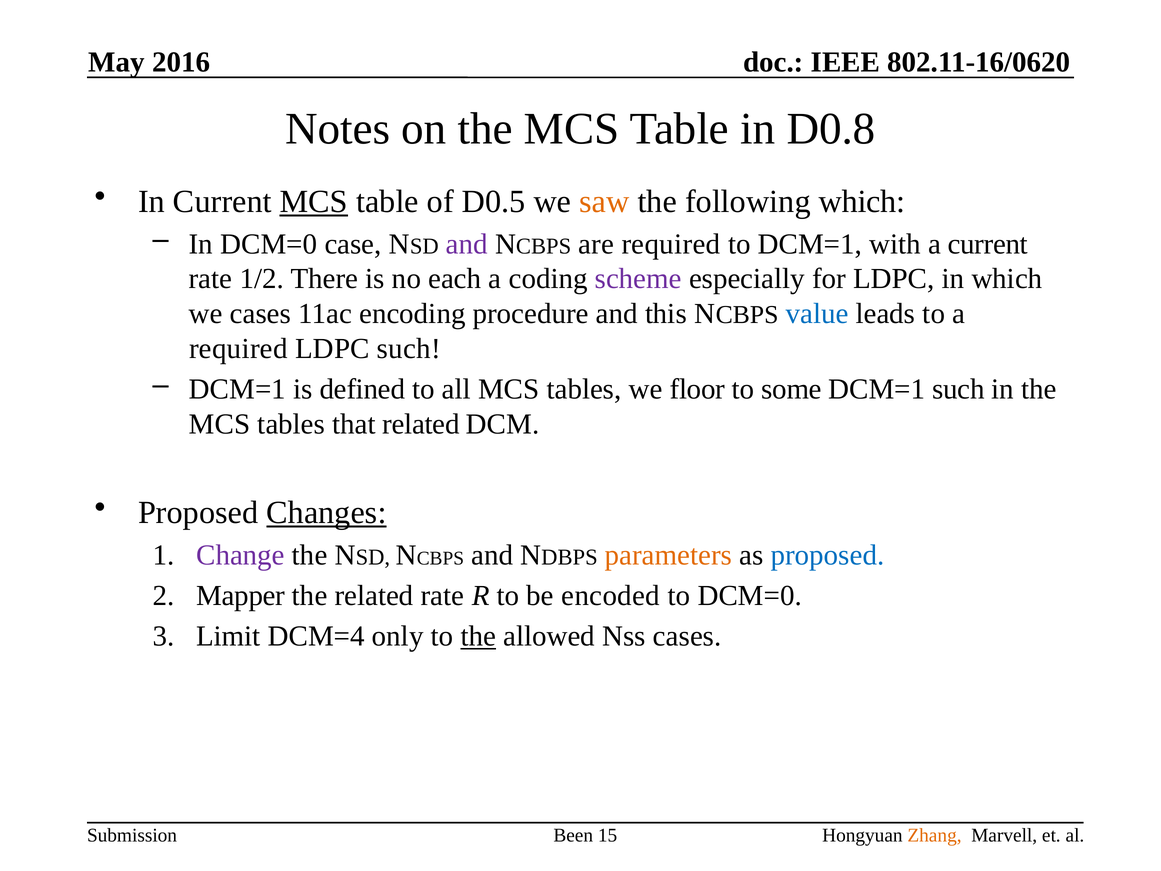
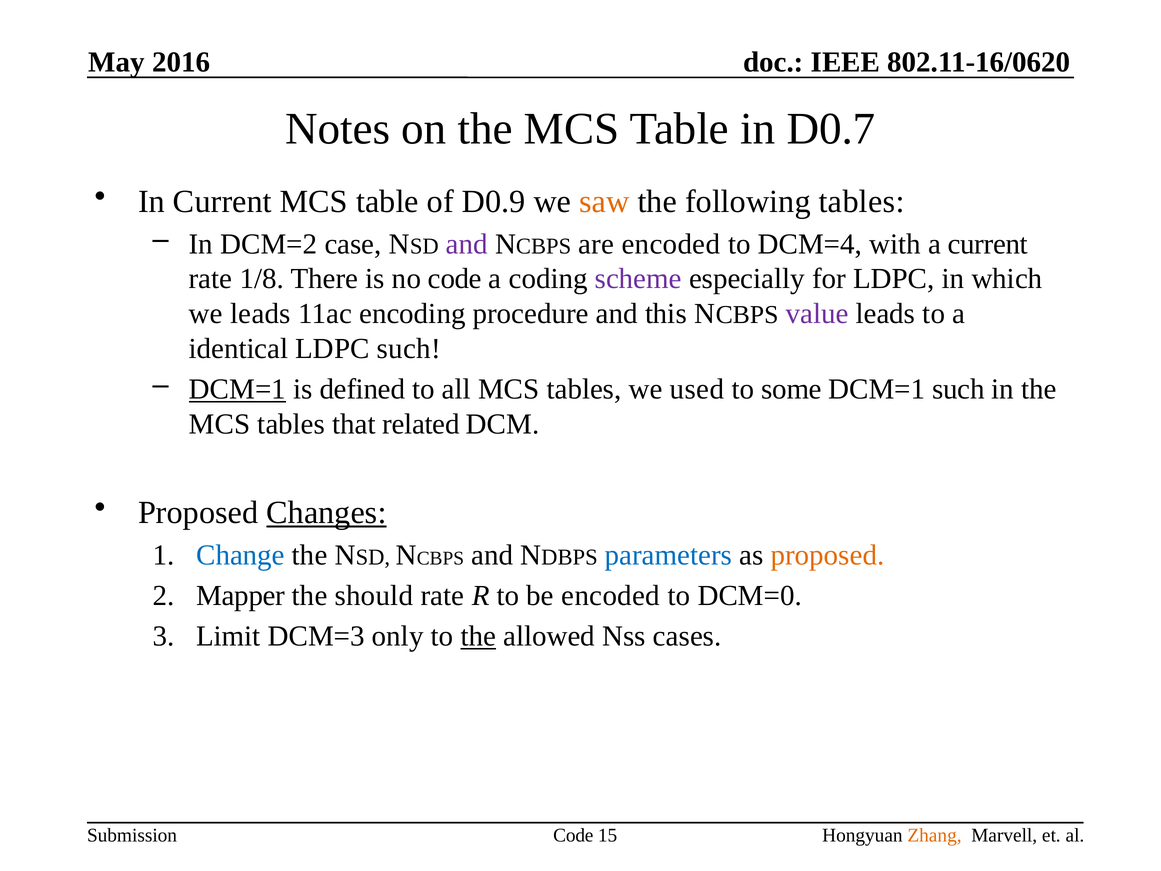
D0.8: D0.8 -> D0.7 (831, 129)
MCS underline: present -> none (314, 202)
D0.5: D0.5 -> D0.9 (494, 202)
following which: which -> tables (862, 202)
In DCM=0: DCM=0 -> DCM=2 (269, 244)
are required: required -> encoded (671, 244)
to DCM=1: DCM=1 -> DCM=4 (810, 244)
1/2: 1/2 -> 1/8 (262, 279)
no each: each -> code (455, 279)
we cases: cases -> leads (260, 314)
value colour: blue -> purple (817, 314)
required: required -> identical (239, 348)
DCM=1 underline: none -> present (237, 389)
floor: floor -> used (697, 389)
Change colour: purple -> blue (240, 555)
parameters colour: orange -> blue (669, 555)
proposed colour: blue -> orange (827, 555)
the related: related -> should (374, 596)
DCM=4: DCM=4 -> DCM=3 (316, 636)
Been: Been -> Code (573, 835)
